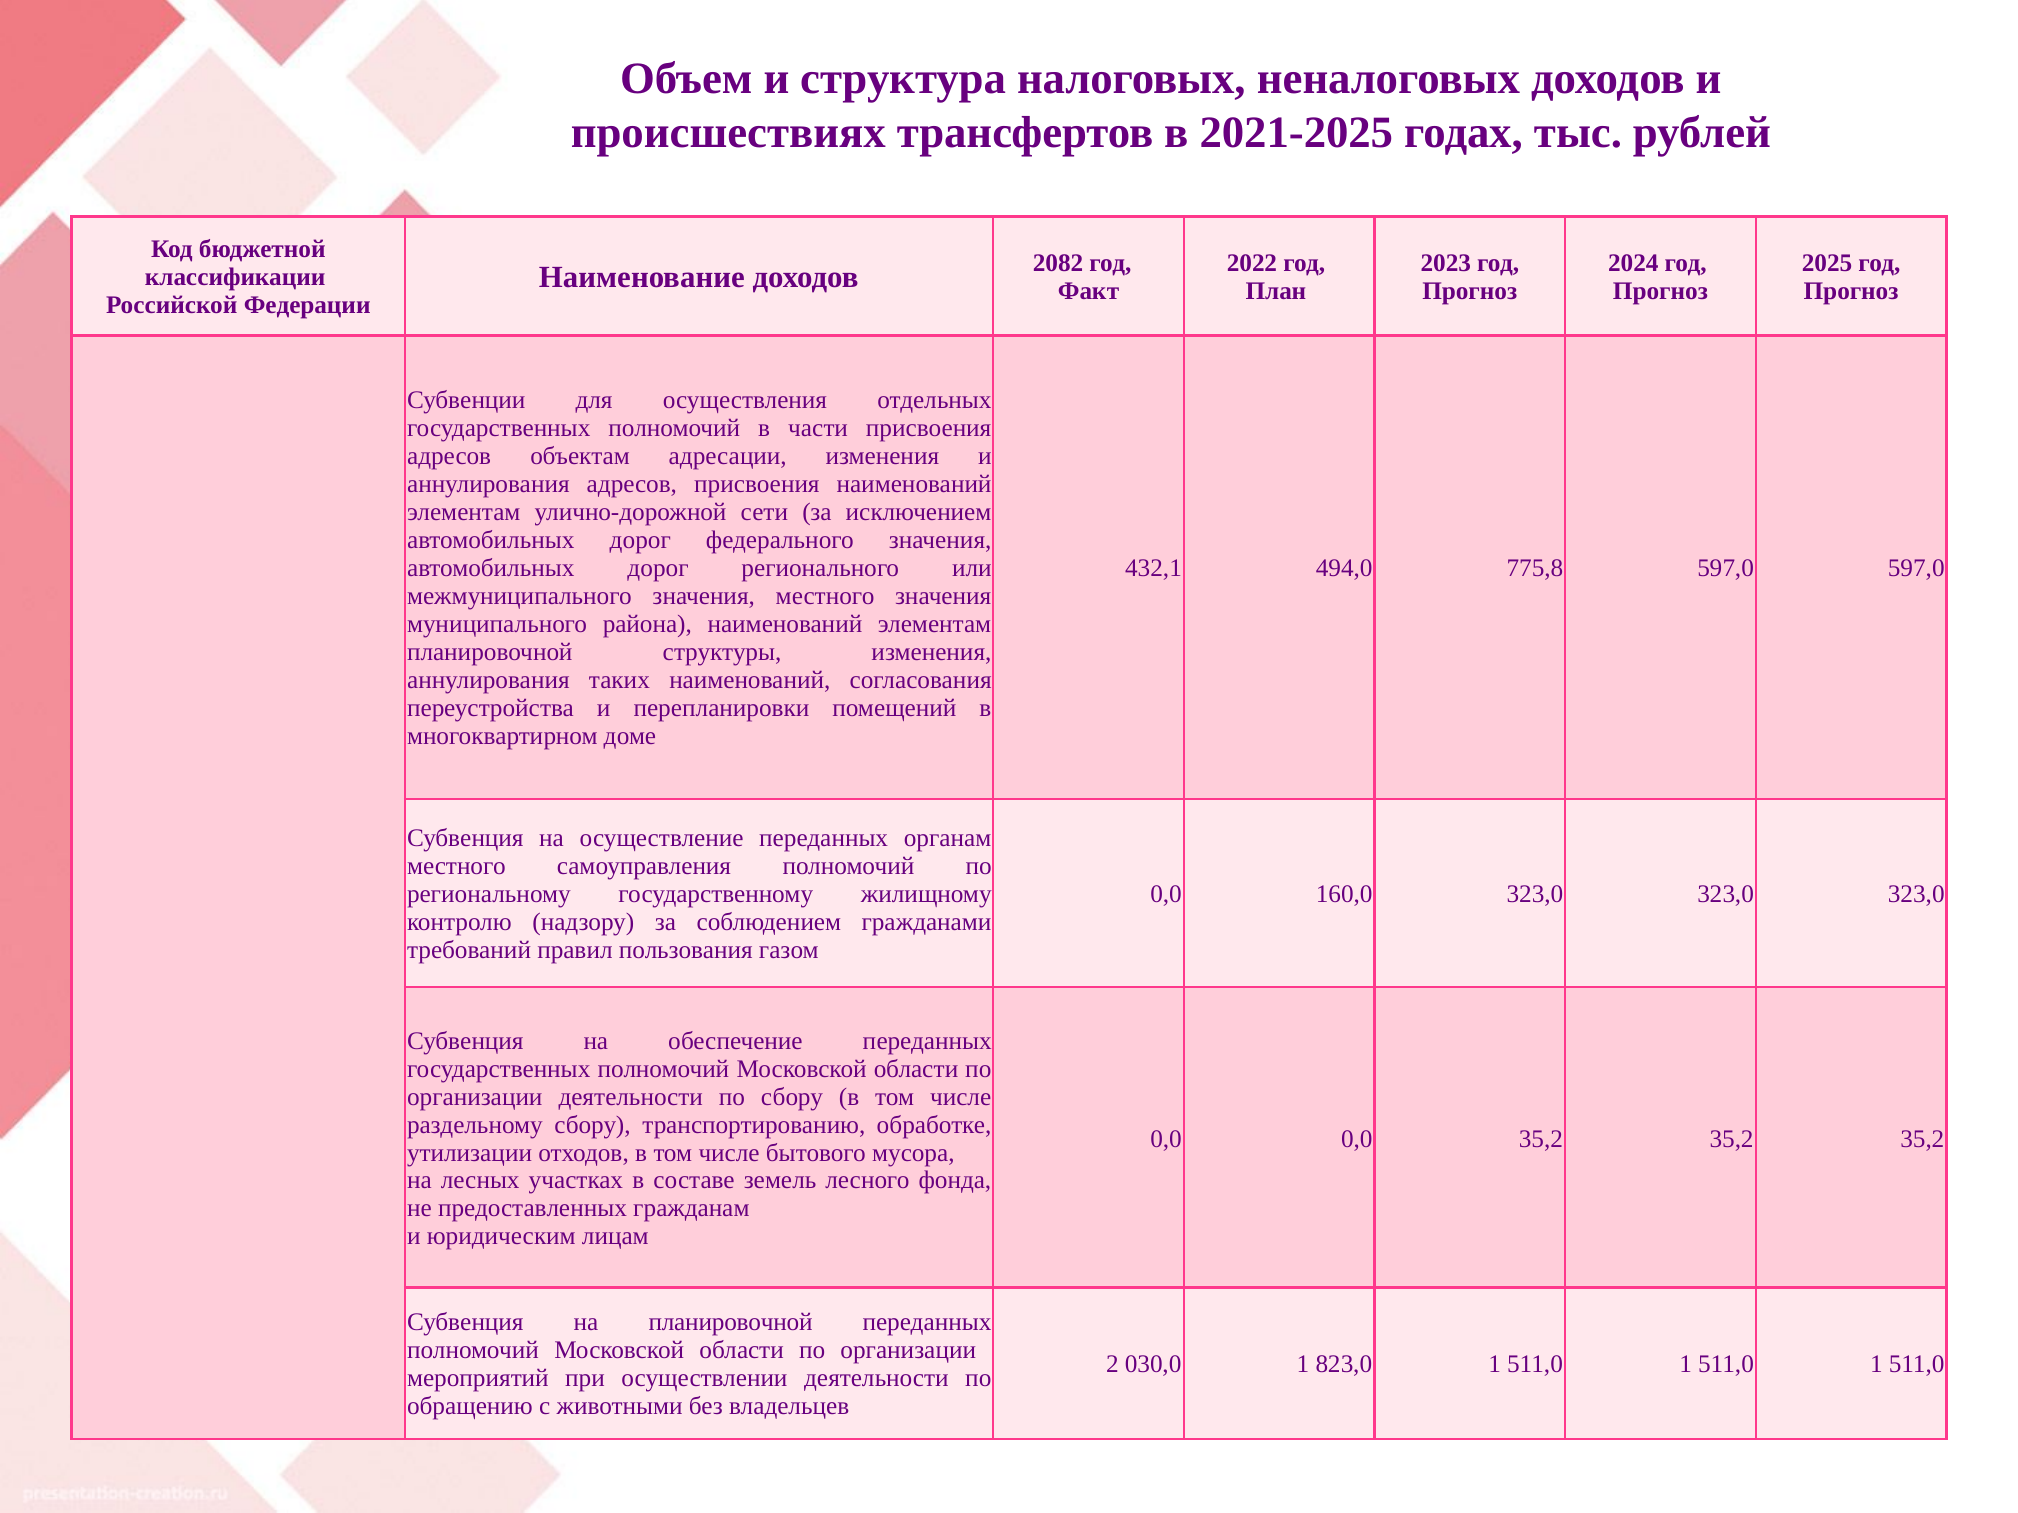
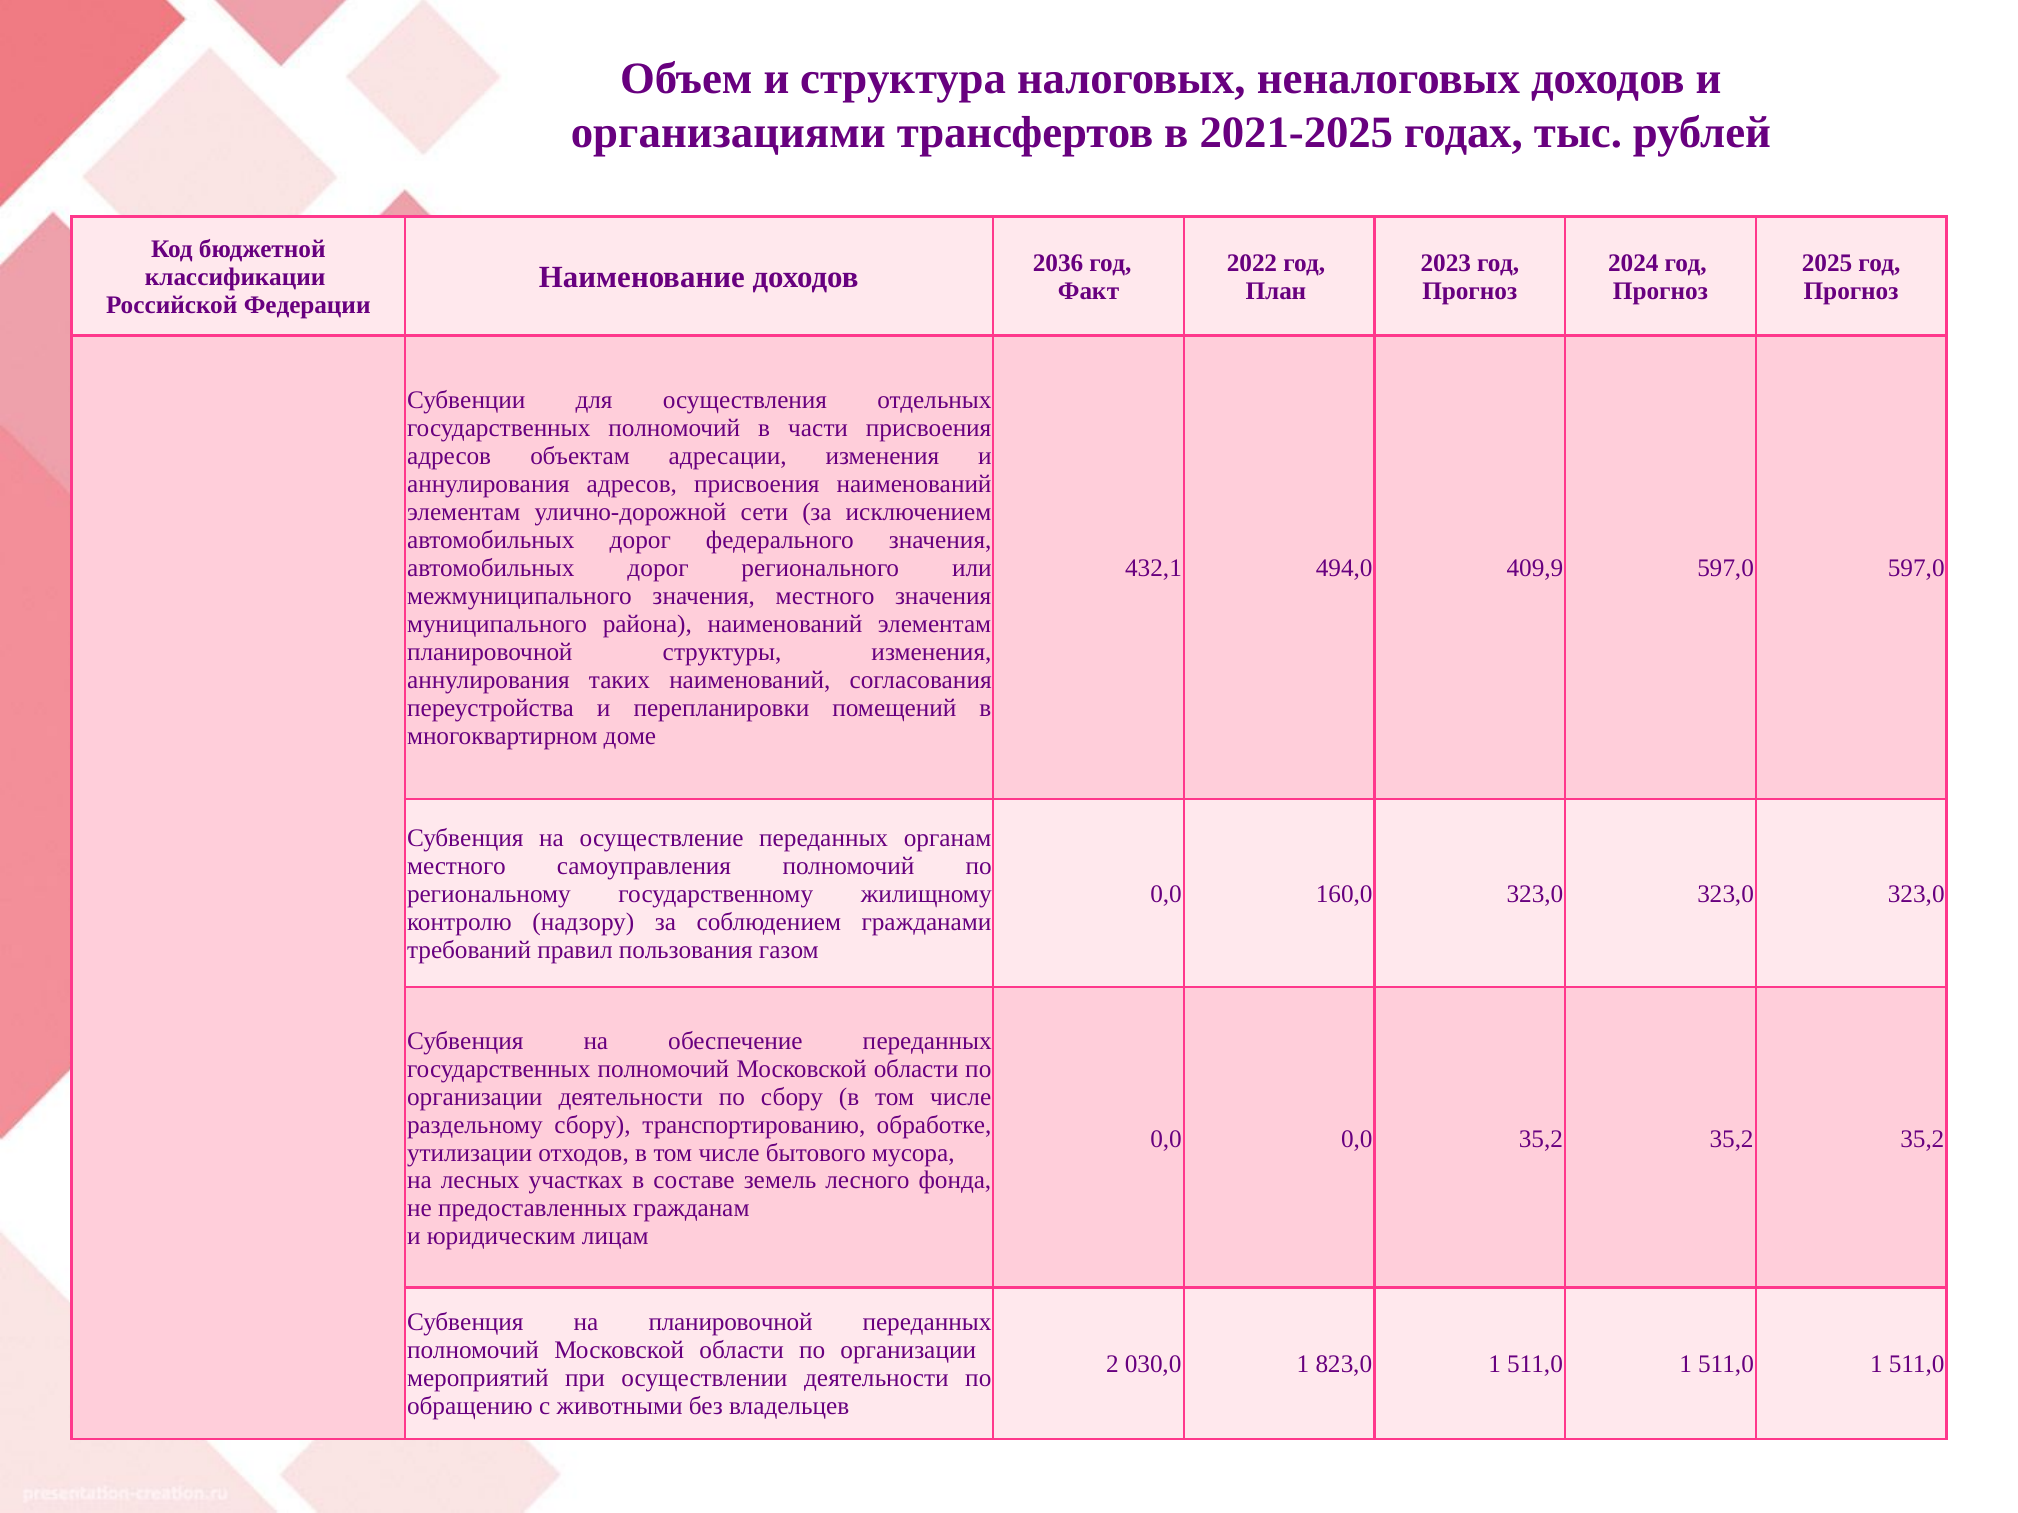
происшествиях: происшествиях -> организациями (728, 133)
2082: 2082 -> 2036 (1058, 263)
775,8: 775,8 -> 409,9 (1535, 569)
